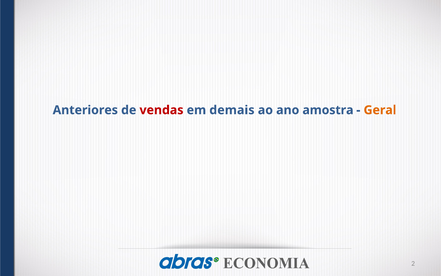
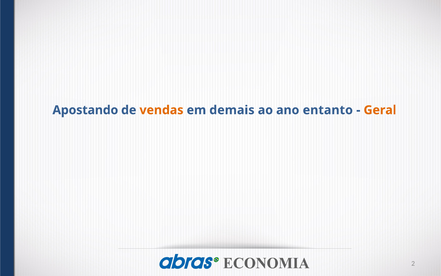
Anteriores: Anteriores -> Apostando (85, 110)
vendas colour: red -> orange (161, 110)
amostra: amostra -> entanto (328, 110)
